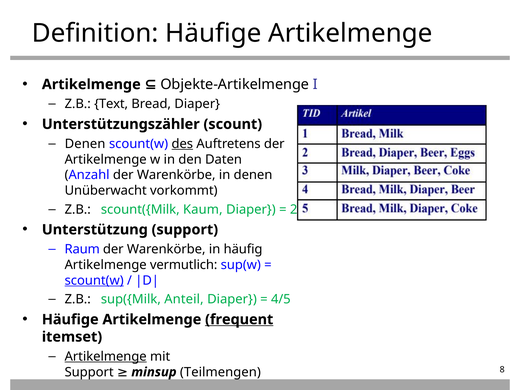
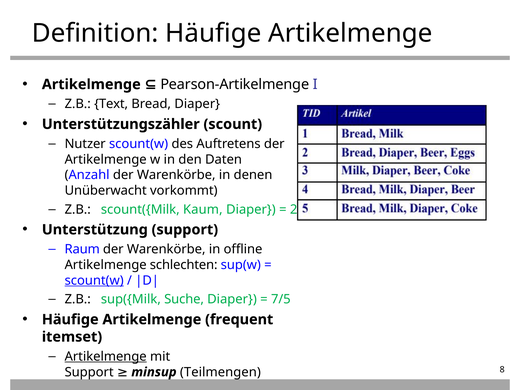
Objekte-Artikelmenge: Objekte-Artikelmenge -> Pearson-Artikelmenge (235, 84)
Denen: Denen -> Nutzer (85, 144)
des underline: present -> none (182, 144)
häufig: häufig -> offline (243, 249)
vermutlich: vermutlich -> schlechten (184, 265)
Anteil: Anteil -> Suche (184, 299)
4/5: 4/5 -> 7/5 (281, 299)
frequent underline: present -> none (239, 319)
